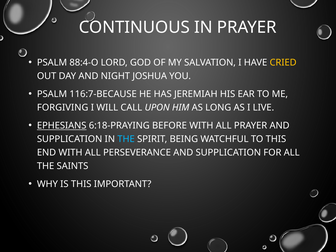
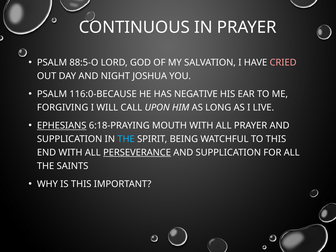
88:4-O: 88:4-O -> 88:5-O (84, 63)
CRIED colour: yellow -> pink (283, 63)
116:7-BECAUSE: 116:7-BECAUSE -> 116:0-BECAUSE (103, 94)
JEREMIAH: JEREMIAH -> NEGATIVE (196, 94)
BEFORE: BEFORE -> MOUTH (169, 126)
PERSEVERANCE underline: none -> present (137, 153)
